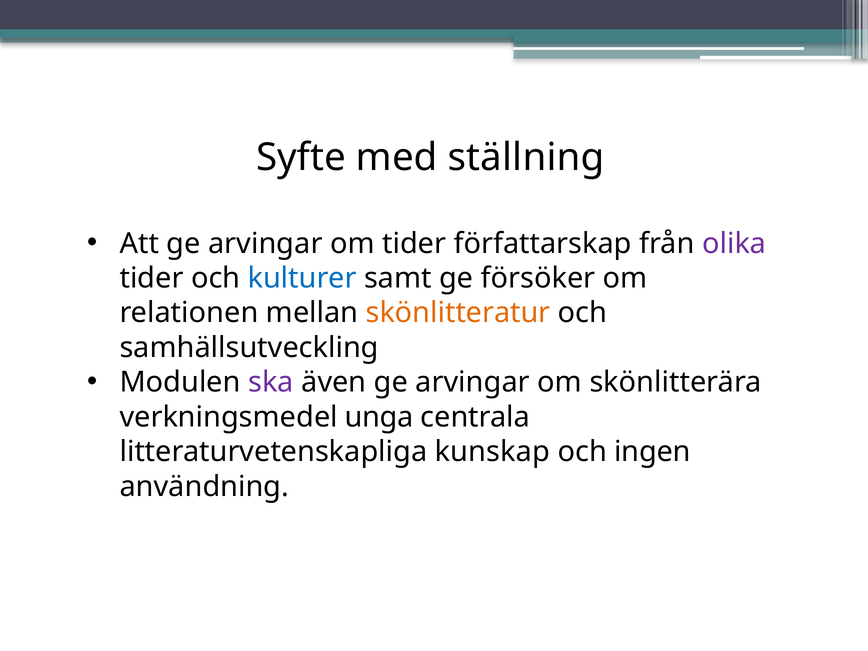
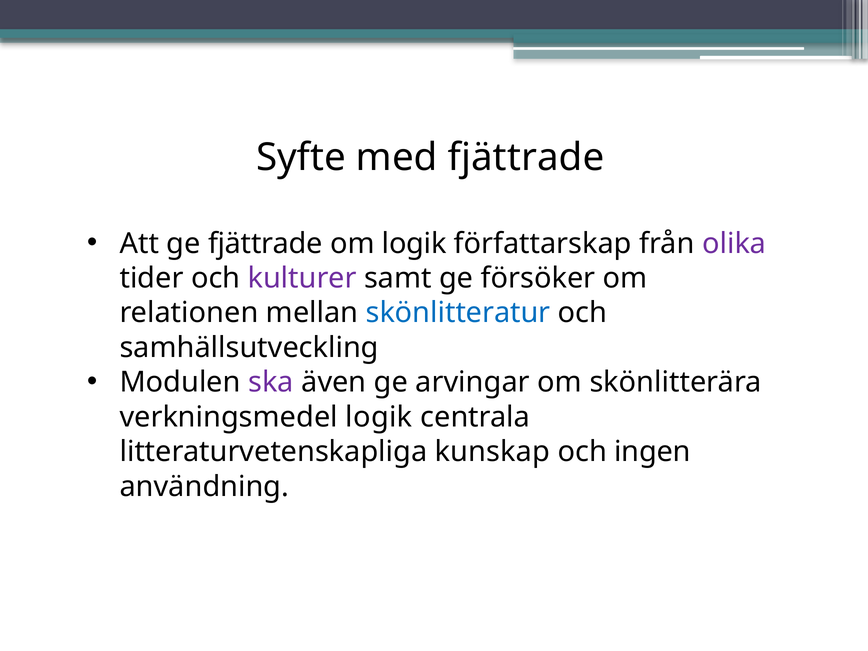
med ställning: ställning -> fjättrade (526, 157)
Att ge arvingar: arvingar -> fjättrade (265, 244)
om tider: tider -> logik (414, 244)
kulturer colour: blue -> purple (302, 278)
skönlitteratur colour: orange -> blue (458, 313)
verkningsmedel unga: unga -> logik (379, 417)
